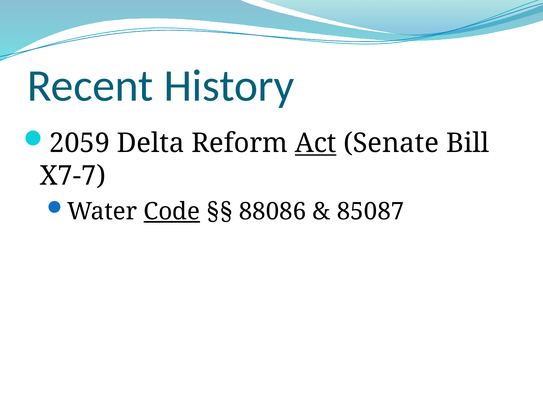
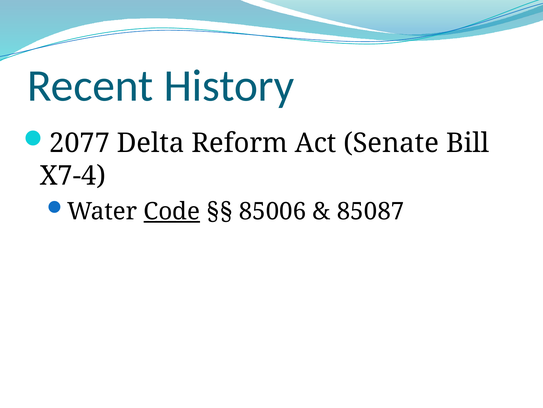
2059: 2059 -> 2077 (80, 143)
Act underline: present -> none (316, 143)
X7-7: X7-7 -> X7-4 (73, 176)
88086: 88086 -> 85006 (273, 211)
